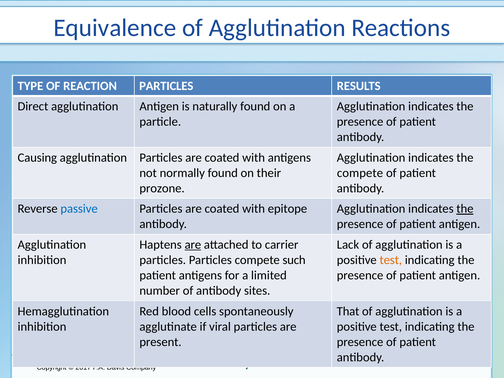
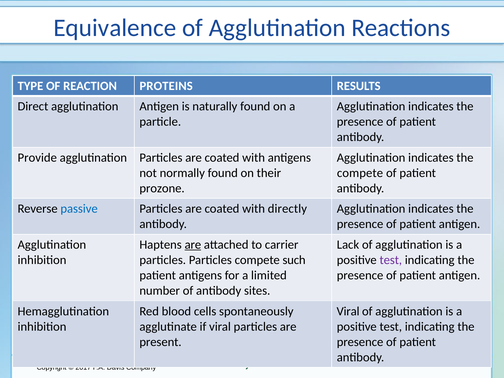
REACTION PARTICLES: PARTICLES -> PROTEINS (166, 86)
Causing: Causing -> Provide (37, 158)
epitope: epitope -> directly (287, 209)
the underline: present -> none (465, 209)
test colour: orange -> purple (391, 260)
That: That -> Viral (348, 311)
